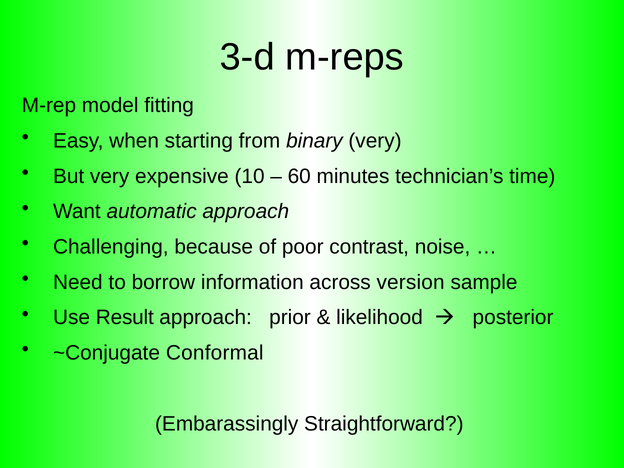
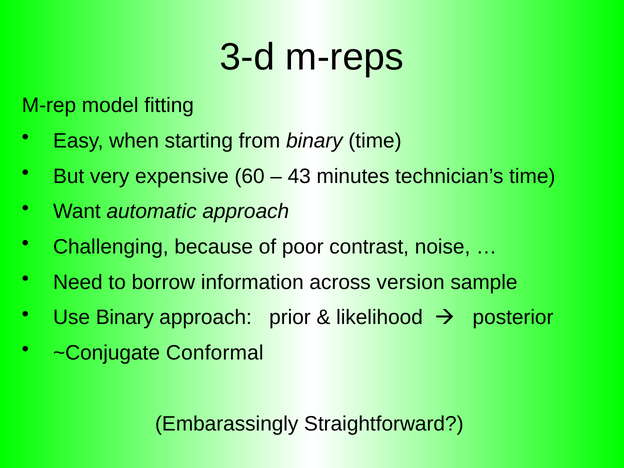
binary very: very -> time (375, 141)
10: 10 -> 60 (250, 176)
60: 60 -> 43 (299, 176)
Use Result: Result -> Binary (125, 318)
